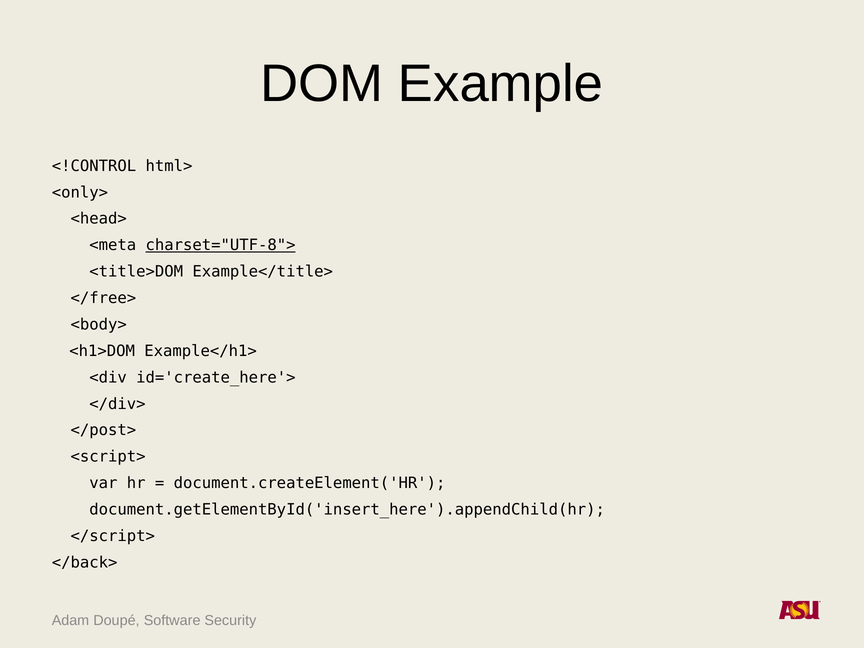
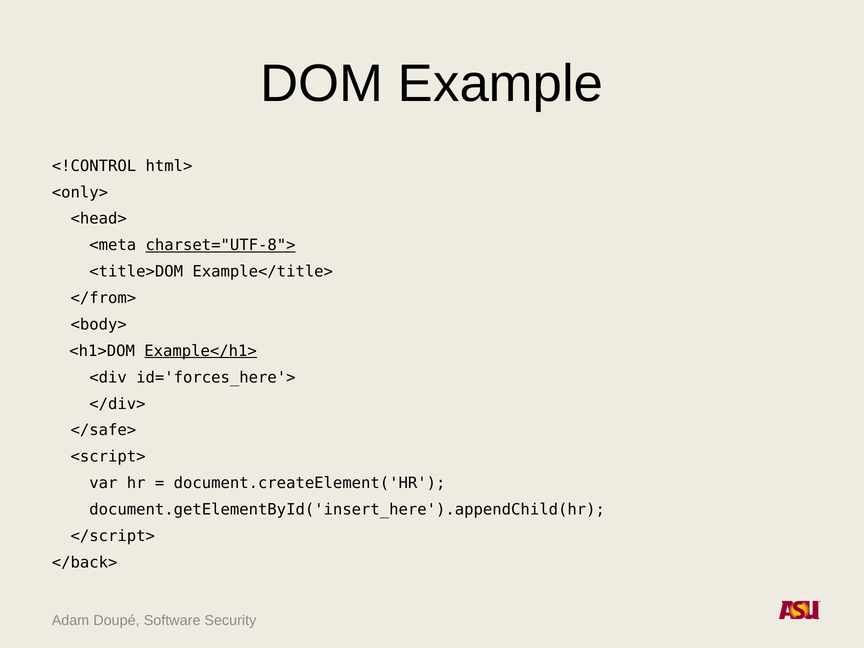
</free>: </free> -> </from> (103, 298)
Example</h1> underline: none -> present (201, 351)
id='create_here'>: id='create_here'> -> id='forces_here'> (216, 377)
</post>: </post> -> </safe> (103, 430)
